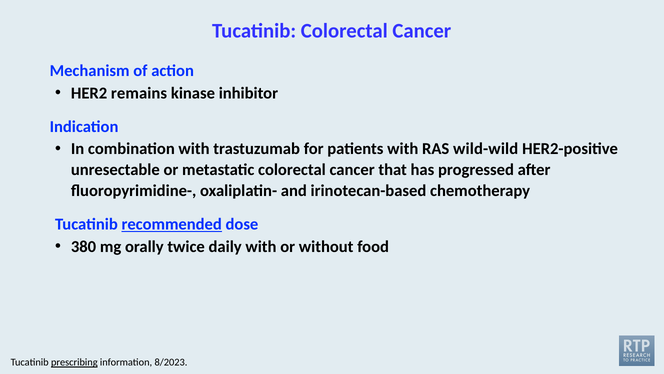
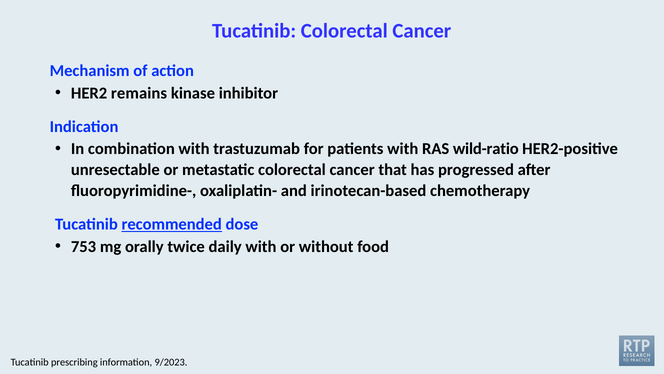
wild-wild: wild-wild -> wild-ratio (486, 149)
380: 380 -> 753 (84, 246)
prescribing underline: present -> none (74, 362)
8/2023: 8/2023 -> 9/2023 (171, 362)
